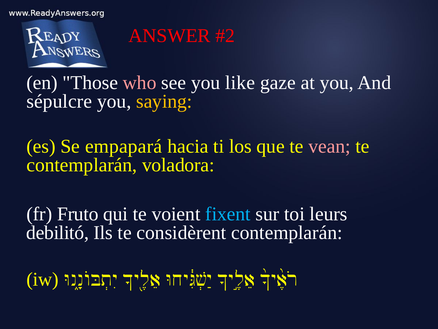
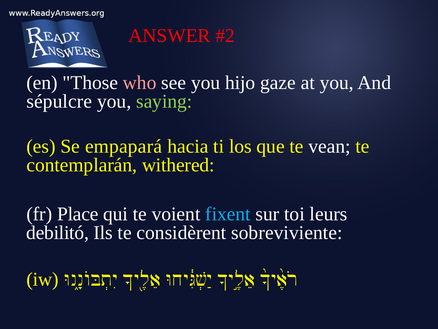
like: like -> hijo (240, 83)
saying colour: yellow -> light green (164, 101)
vean colour: pink -> white (330, 146)
voladora: voladora -> withered (178, 165)
Fruto: Fruto -> Place (78, 214)
considèrent contemplarán: contemplarán -> sobreviviente (287, 232)
